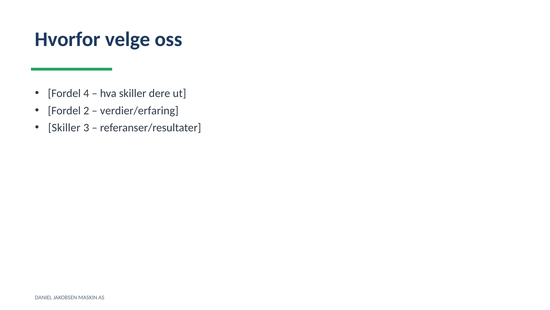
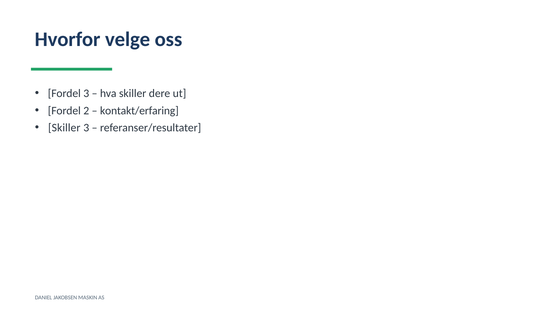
Fordel 4: 4 -> 3 (86, 93)
verdier/erfaring: verdier/erfaring -> kontakt/erfaring (139, 110)
